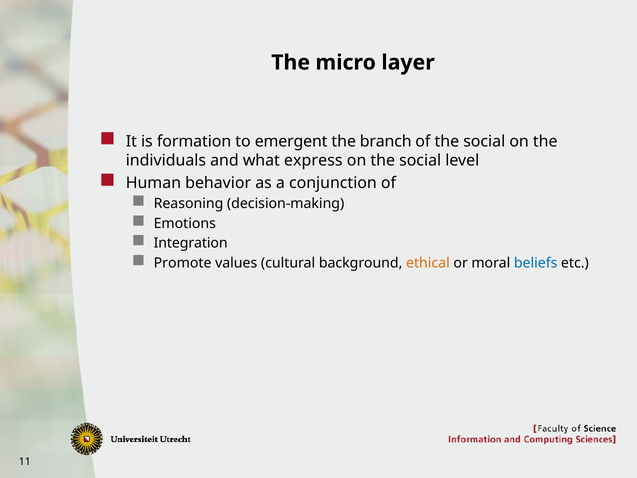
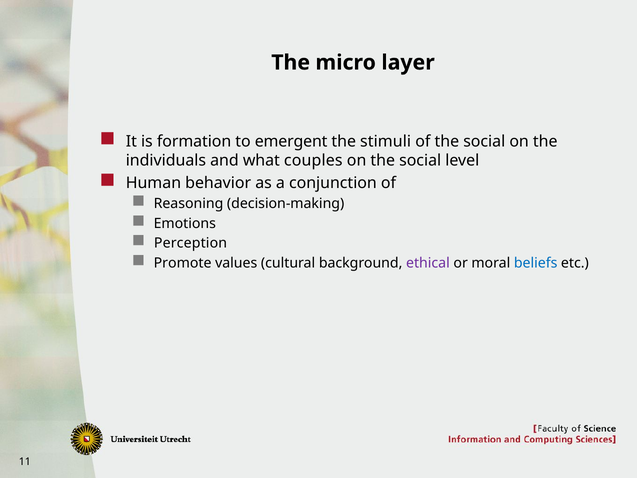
branch: branch -> stimuli (386, 141)
express: express -> couples (313, 160)
Integration: Integration -> Perception (191, 243)
ethical colour: orange -> purple (428, 263)
